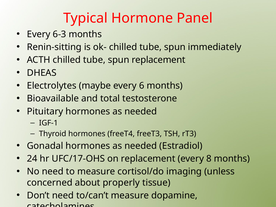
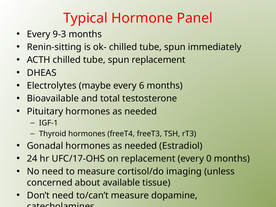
6-3: 6-3 -> 9-3 (60, 34)
8: 8 -> 0 (209, 159)
properly: properly -> available (121, 183)
